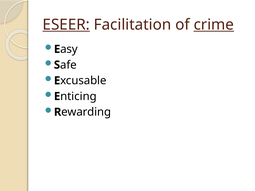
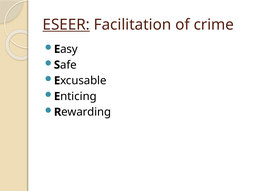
crime underline: present -> none (214, 25)
